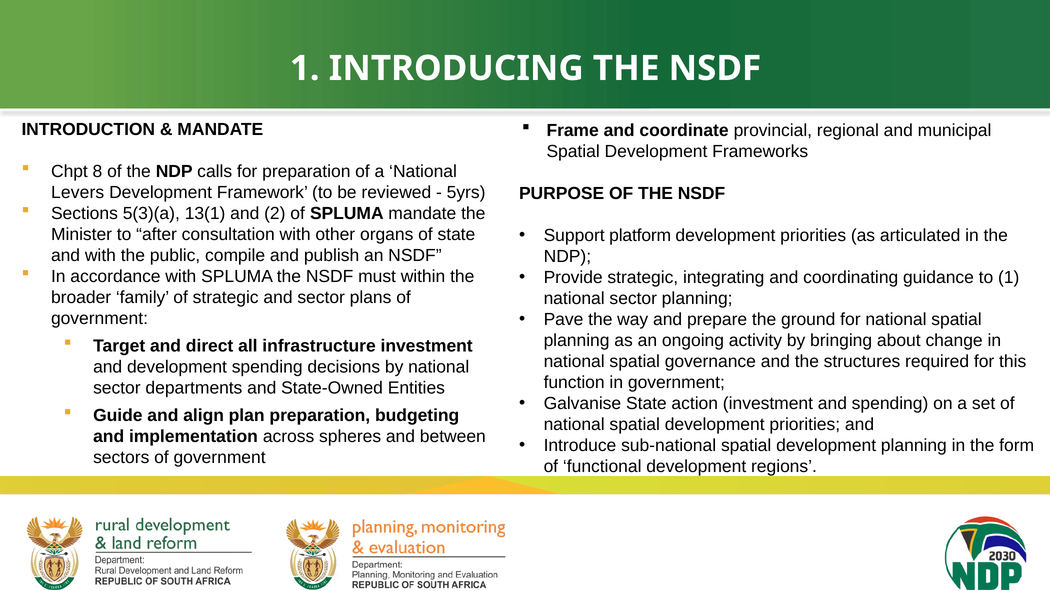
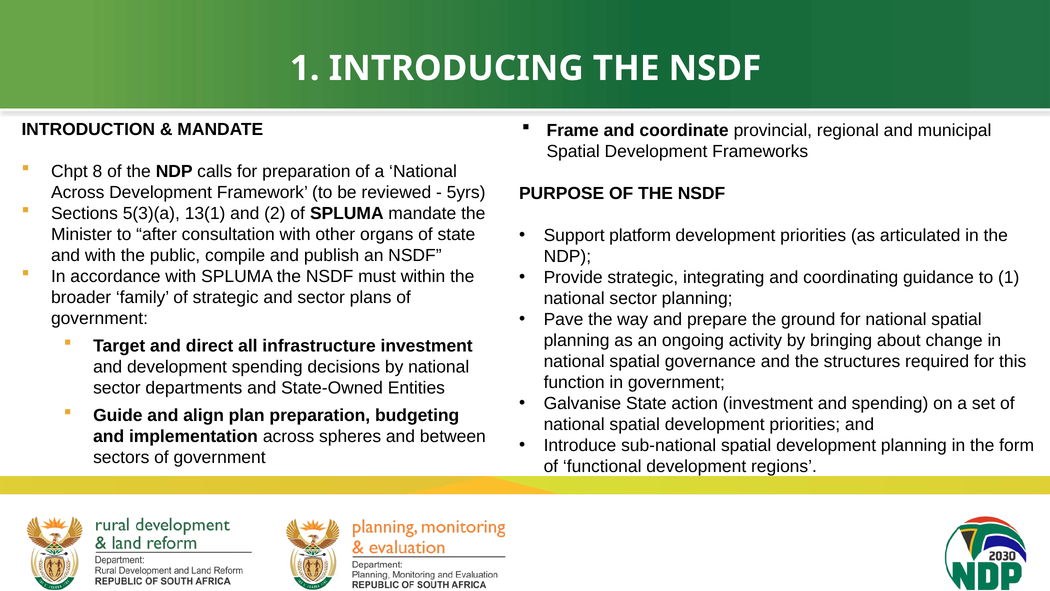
Levers: Levers -> Across (78, 192)
